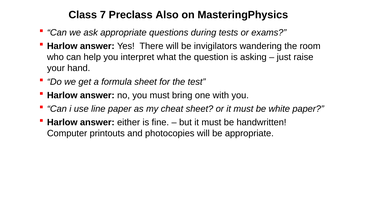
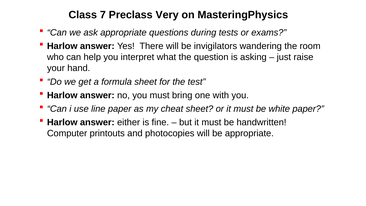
Also: Also -> Very (167, 15)
